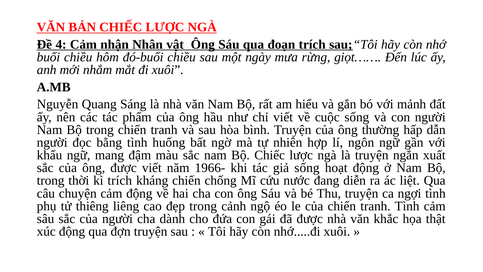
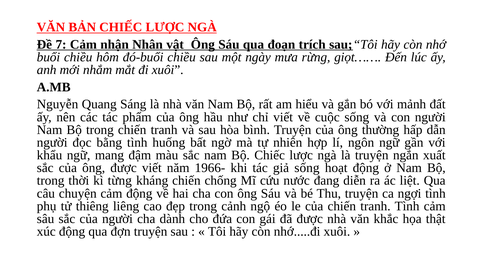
4: 4 -> 7 (61, 44)
kì trích: trích -> từng (120, 180)
